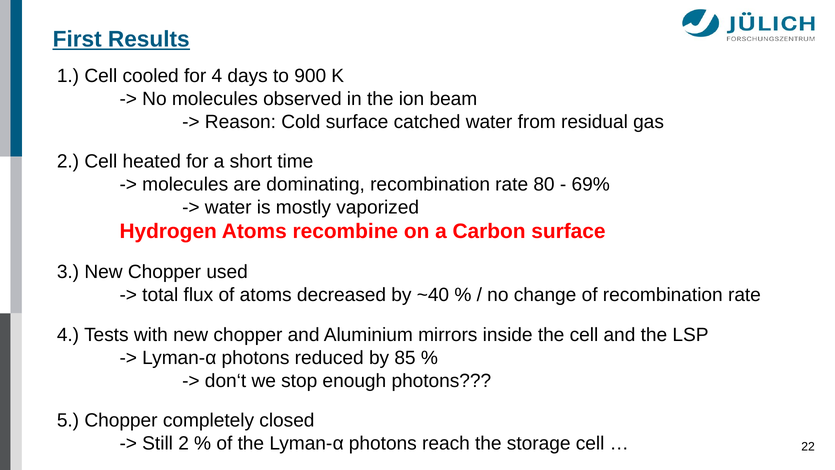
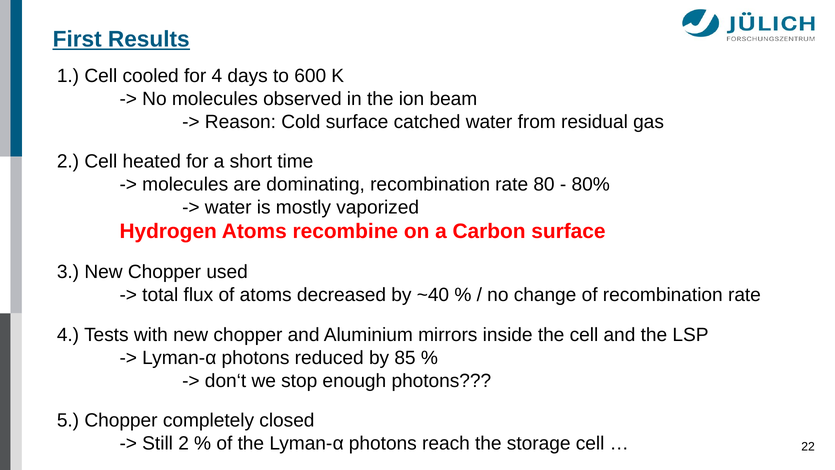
900: 900 -> 600 (310, 76)
69%: 69% -> 80% (591, 184)
